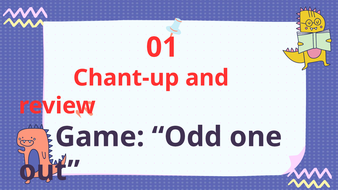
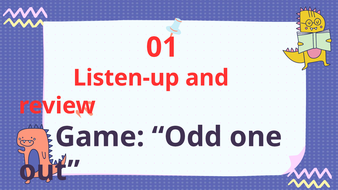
Chant-up: Chant-up -> Listen-up (126, 78)
